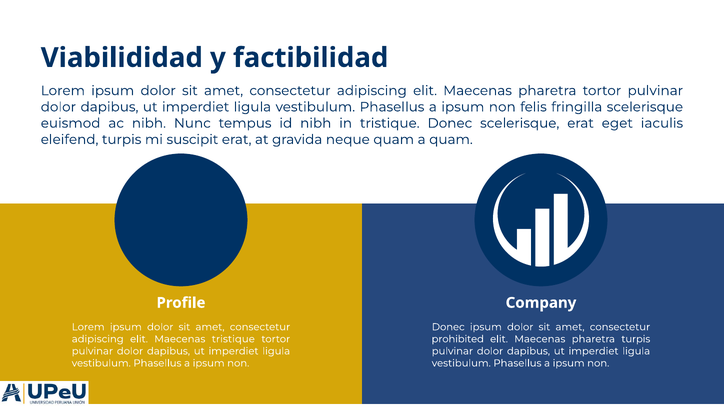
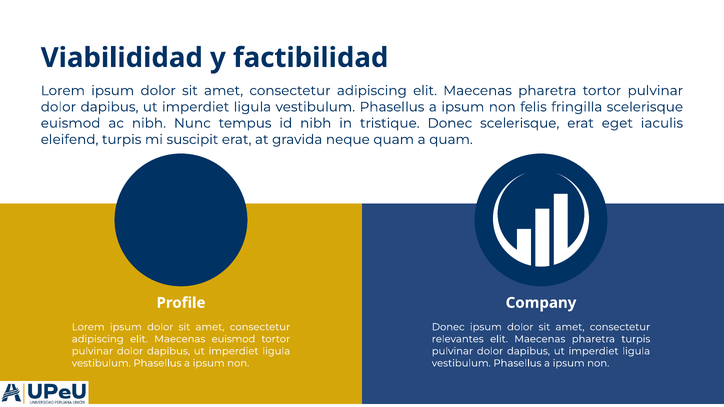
Maecenas tristique: tristique -> euismod (233, 339)
prohibited: prohibited -> relevantes (458, 339)
